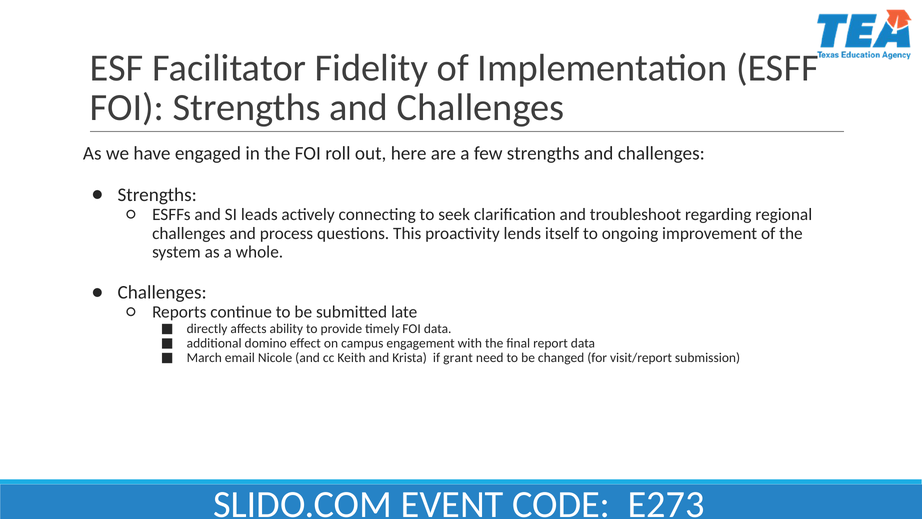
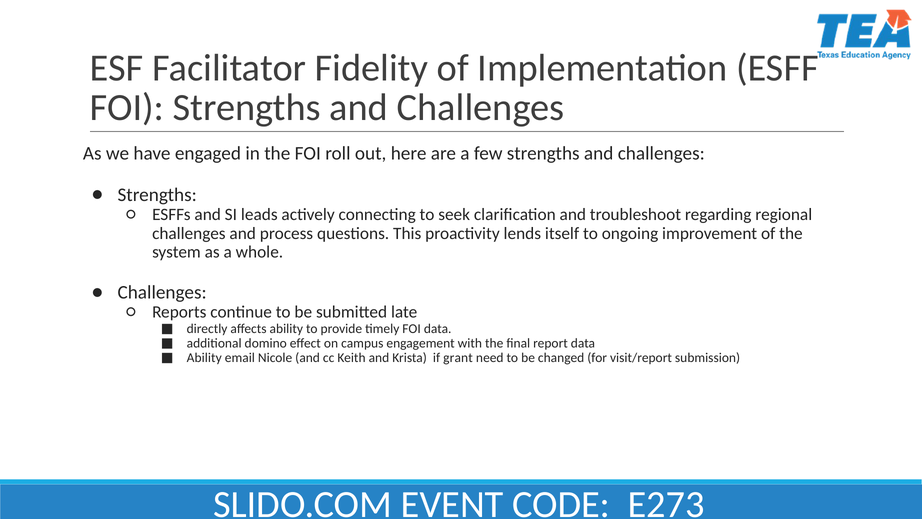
March: March -> Ability (204, 358)
